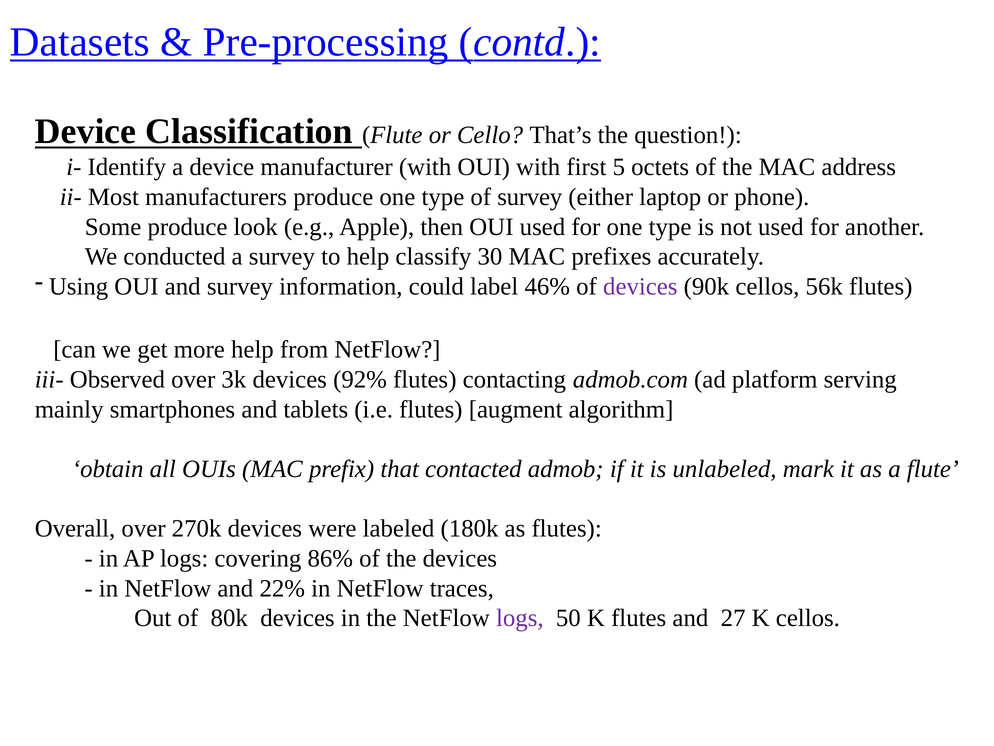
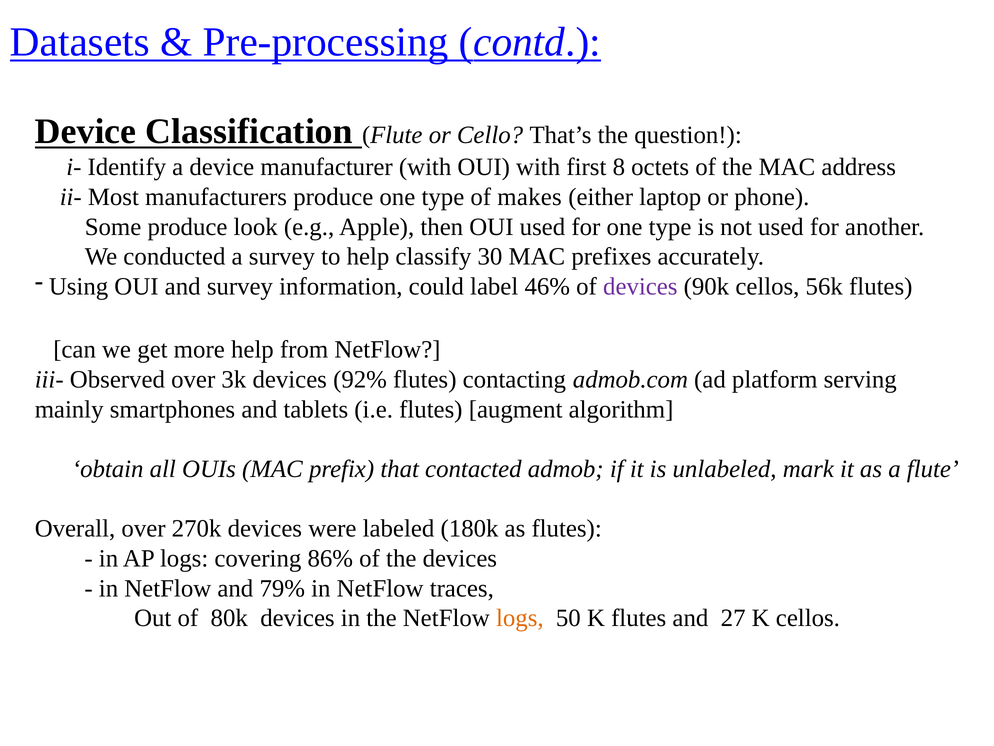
5: 5 -> 8 (619, 167)
of survey: survey -> makes (530, 197)
22%: 22% -> 79% (282, 588)
logs colour: purple -> orange (520, 618)
